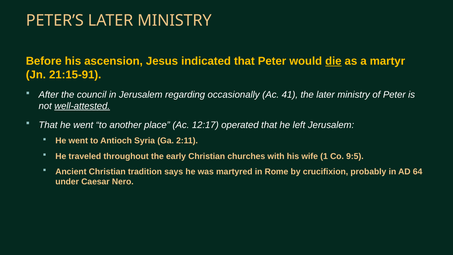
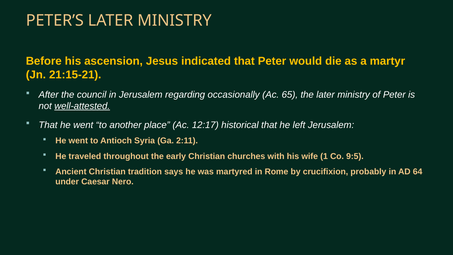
die underline: present -> none (333, 61)
21:15-91: 21:15-91 -> 21:15-21 (75, 75)
41: 41 -> 65 (290, 95)
operated: operated -> historical (240, 125)
